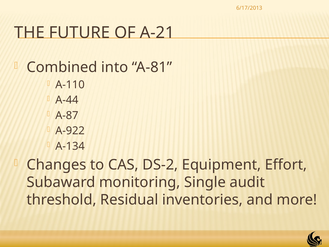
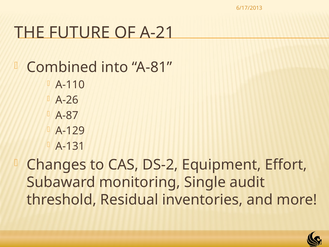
A-44: A-44 -> A-26 (67, 100)
A-922: A-922 -> A-129 (70, 131)
A-134: A-134 -> A-131 (70, 146)
